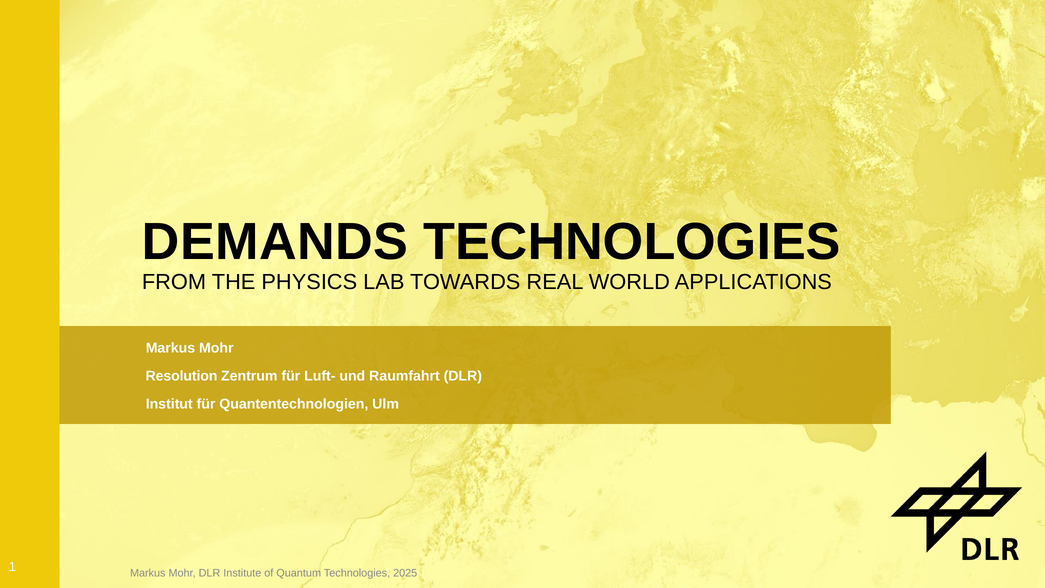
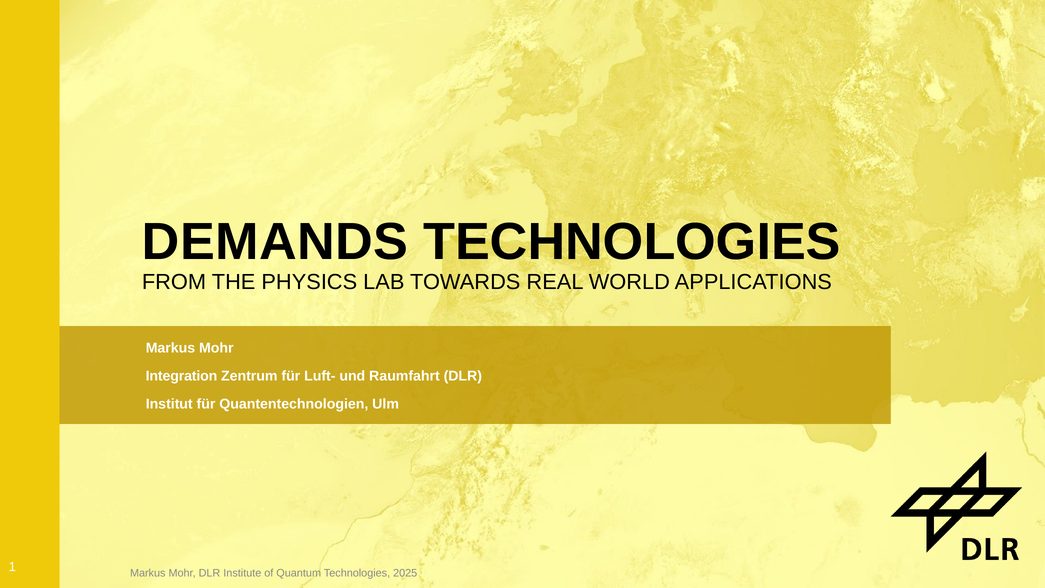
Resolution: Resolution -> Integration (182, 376)
